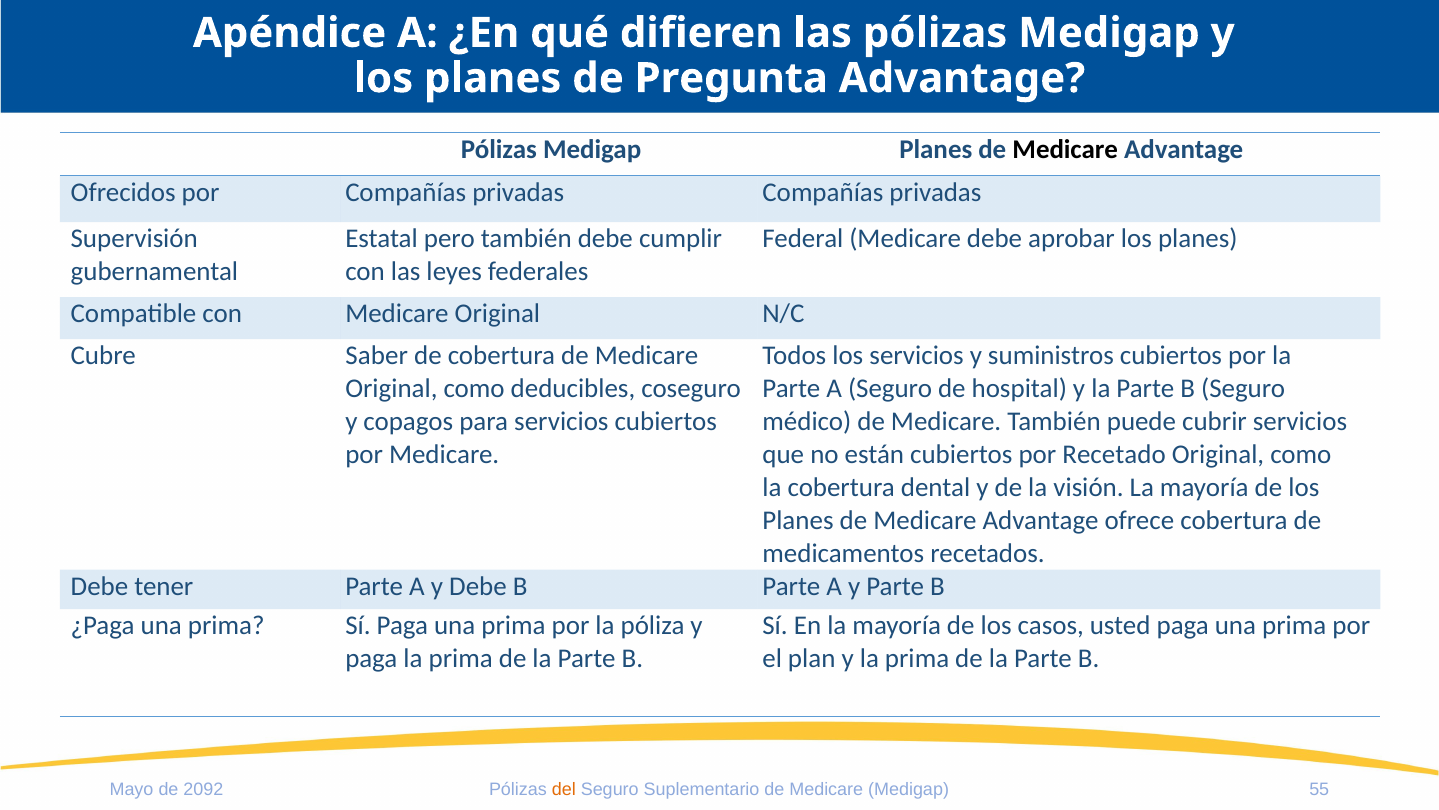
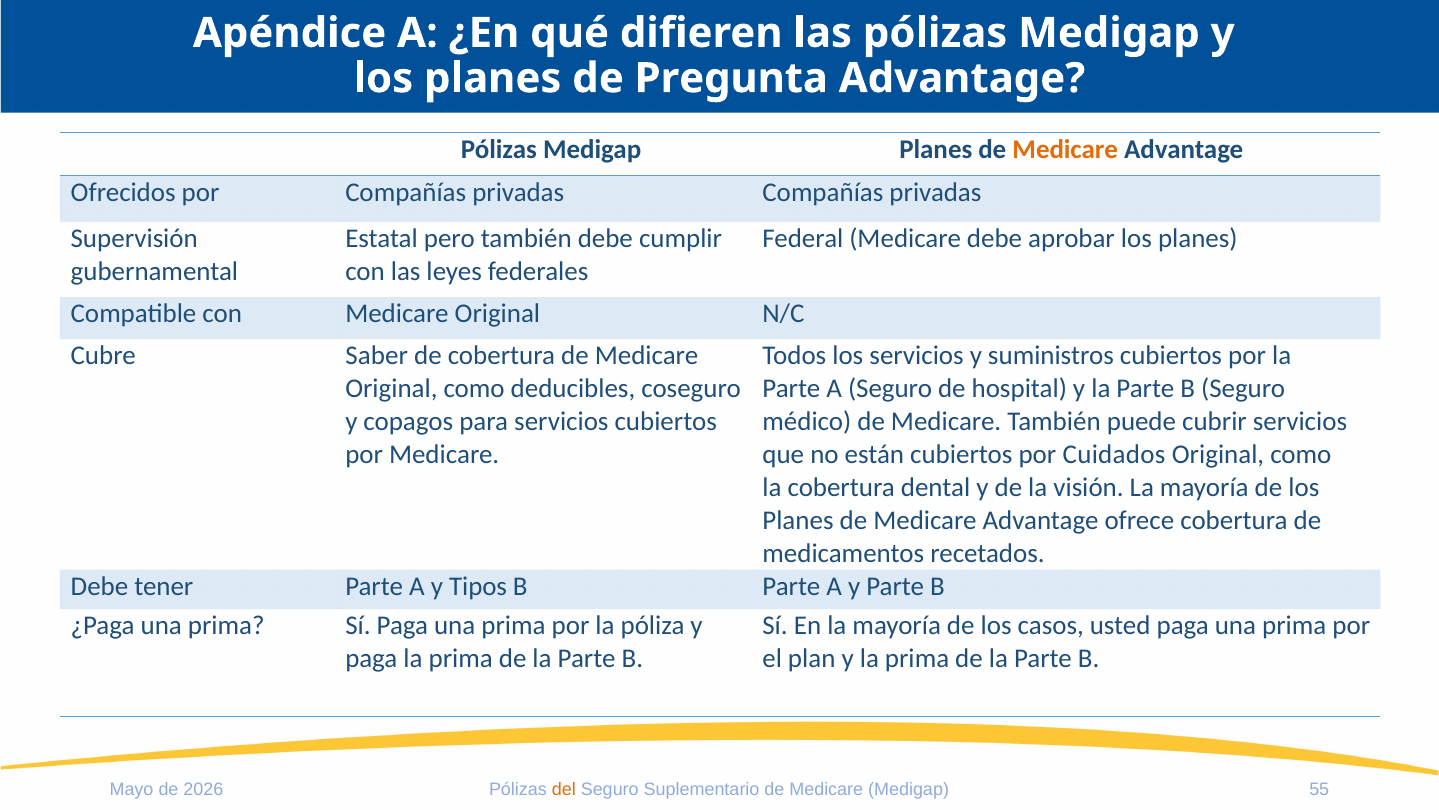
Medicare colour: black -> orange (1065, 149)
Recetado: Recetado -> Cuidados (1114, 454)
y Debe: Debe -> Tipos (478, 586)
2092: 2092 -> 2026 (203, 789)
